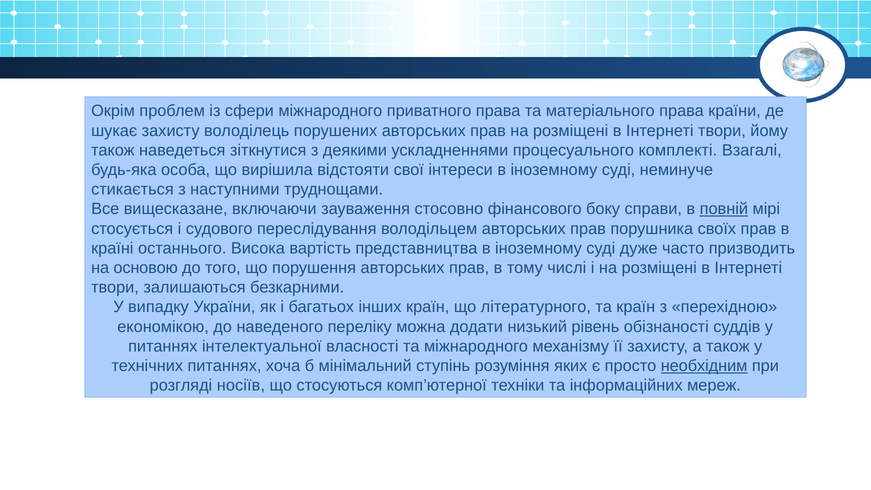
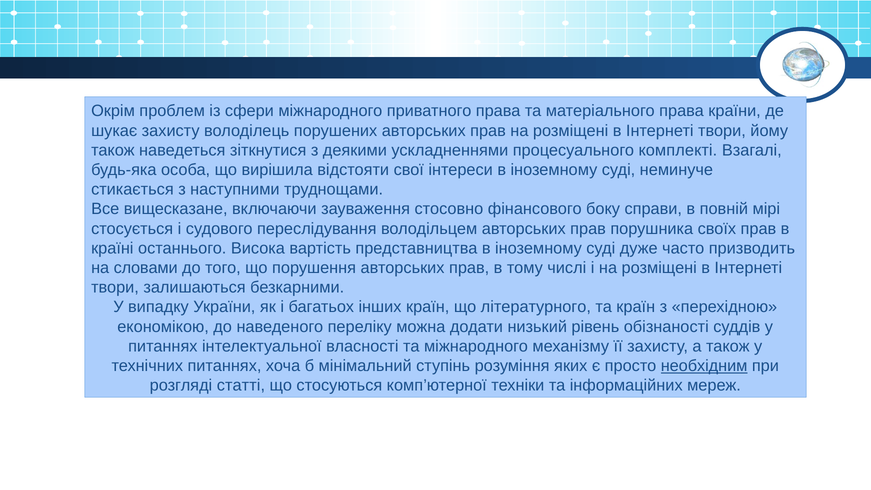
повній underline: present -> none (724, 209)
основою: основою -> словами (146, 268)
носіїв: носіїв -> статті (241, 385)
